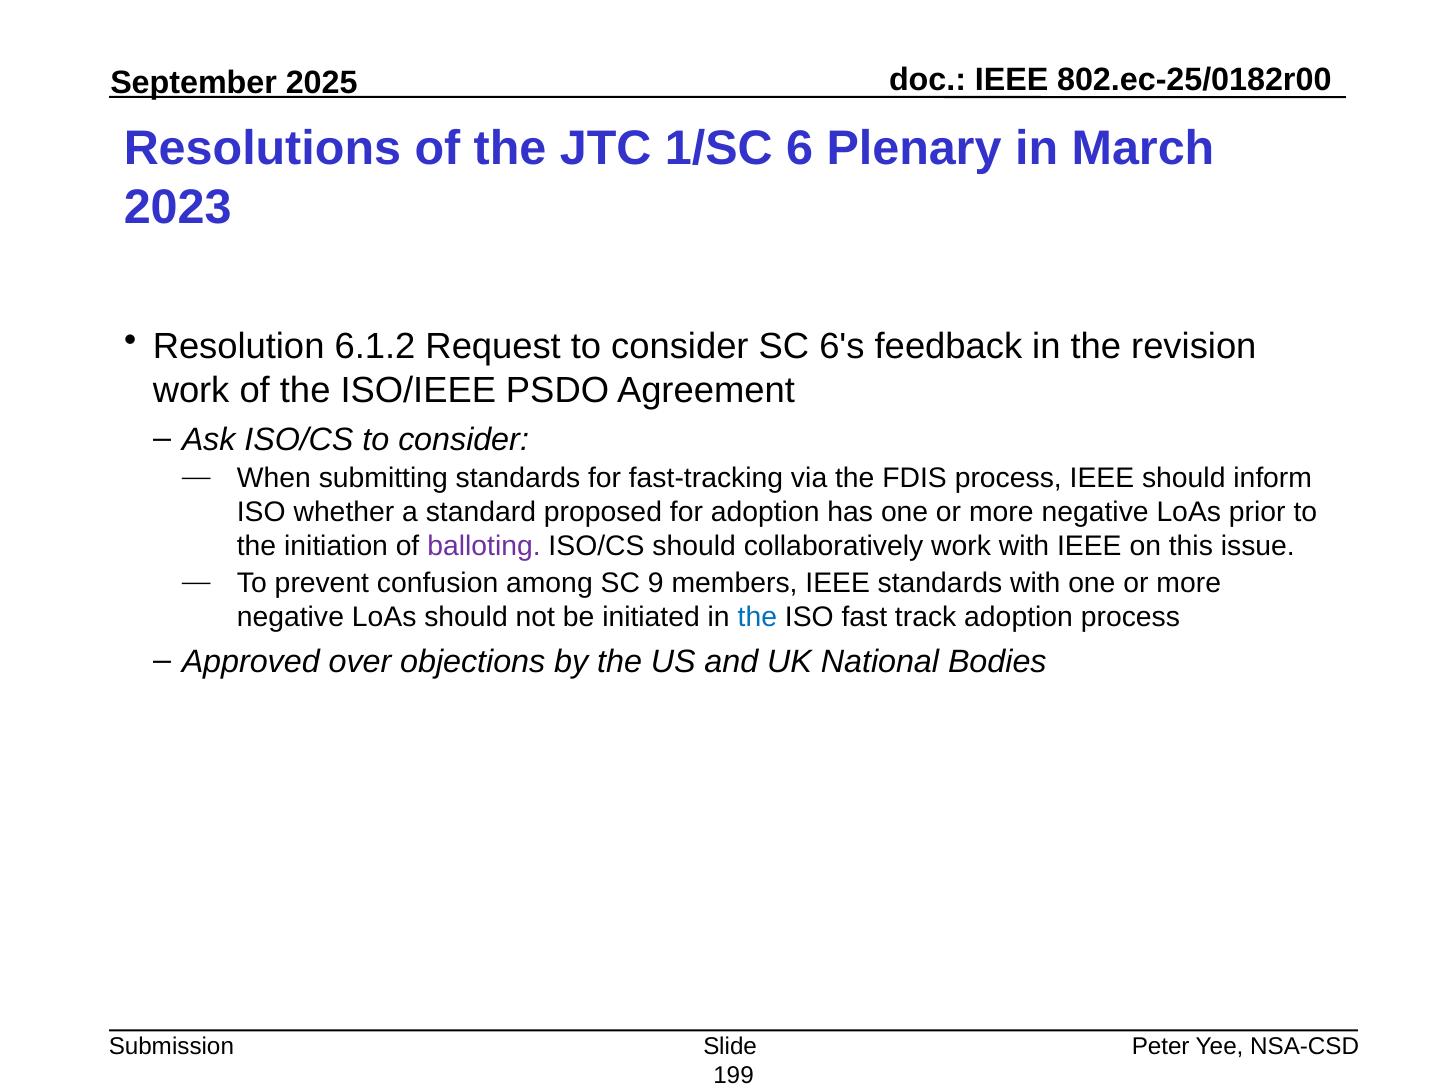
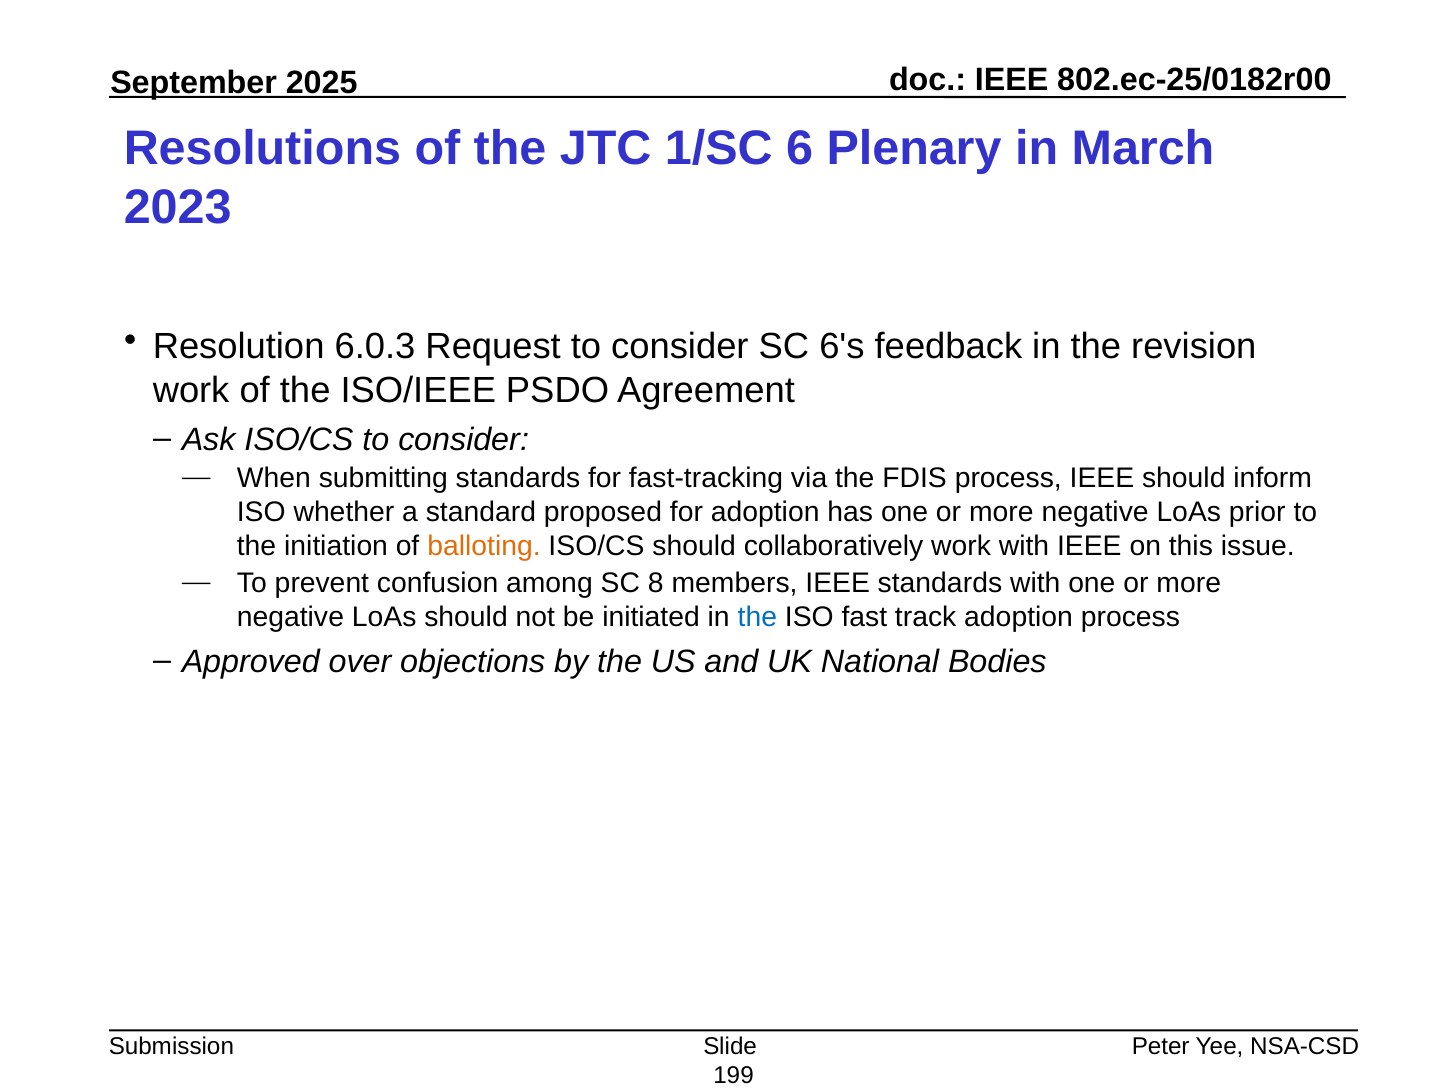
6.1.2: 6.1.2 -> 6.0.3 (375, 347)
balloting colour: purple -> orange (484, 546)
9: 9 -> 8 (656, 583)
